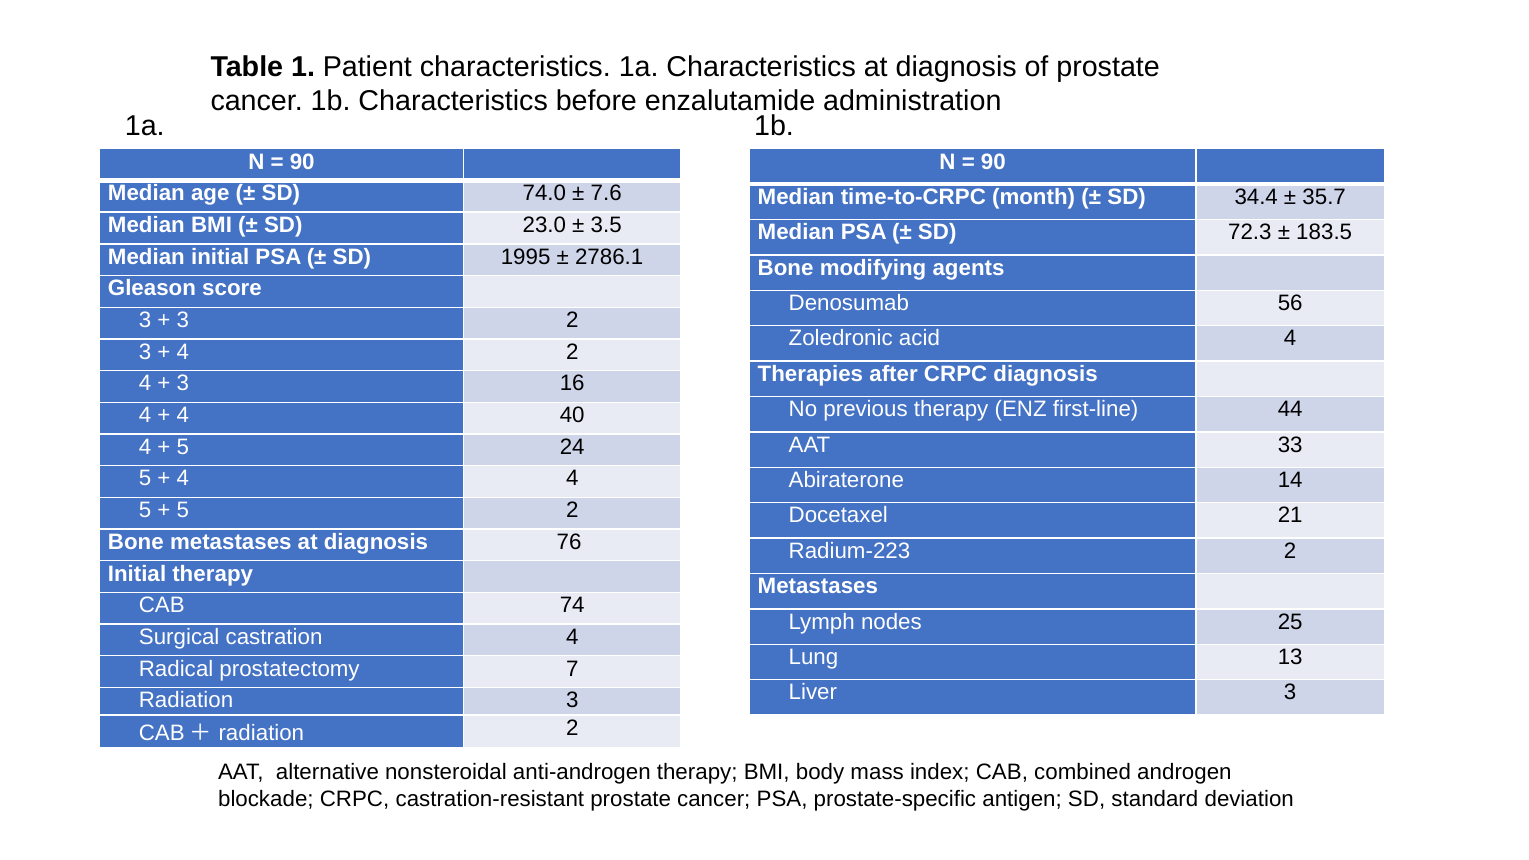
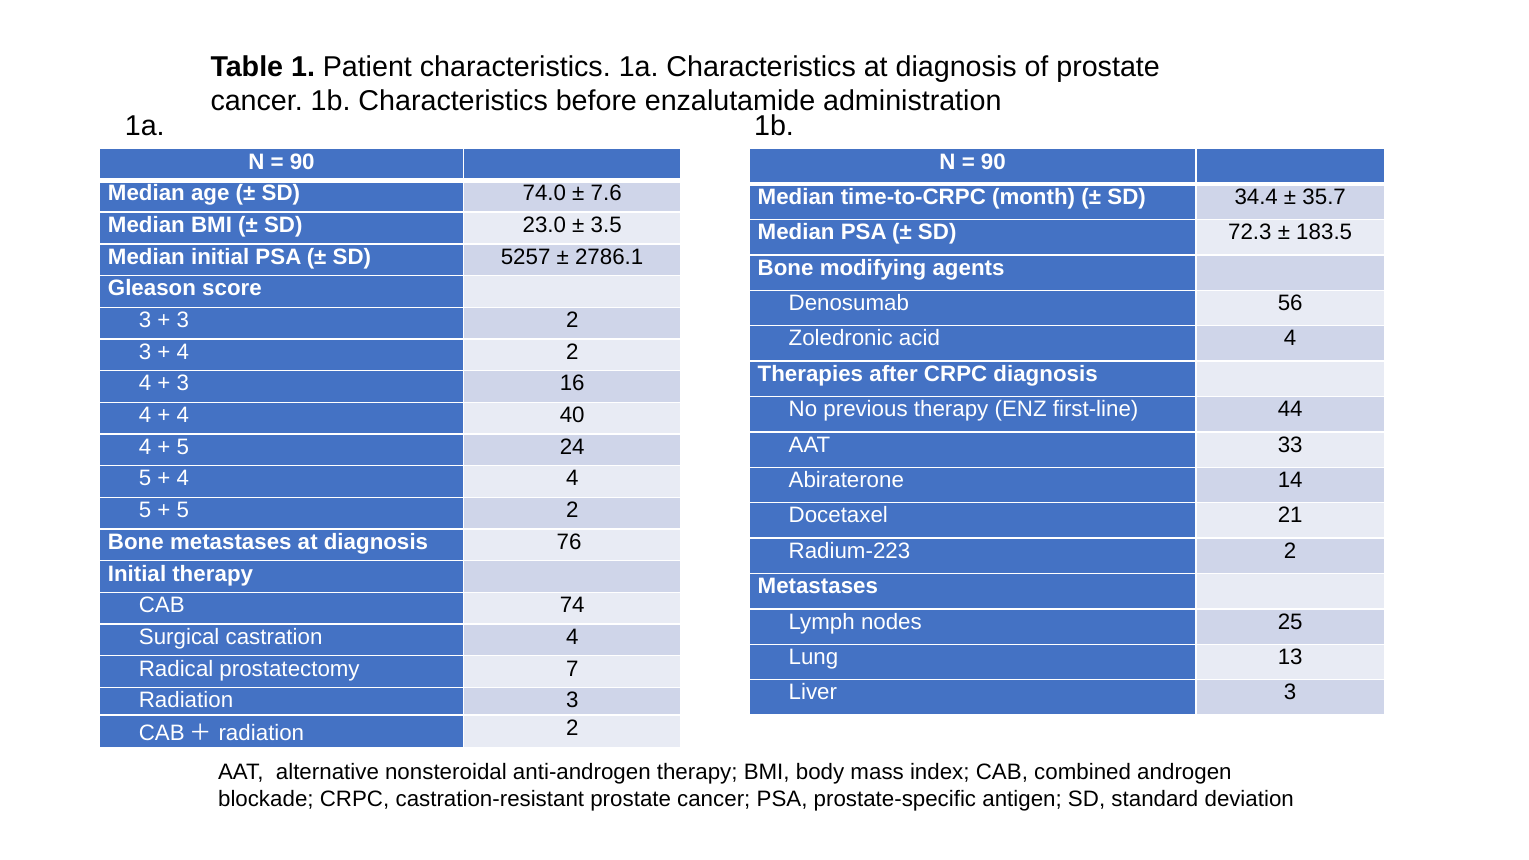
1995: 1995 -> 5257 (526, 257)
